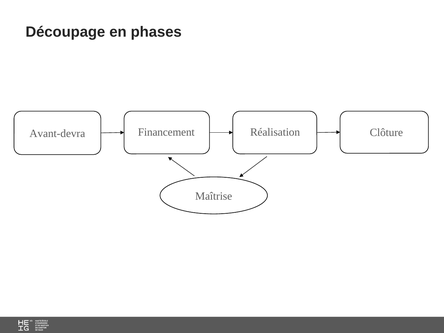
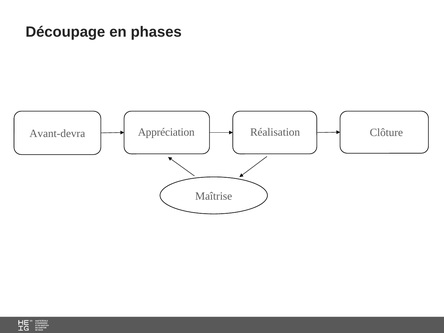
Financement: Financement -> Appréciation (166, 132)
